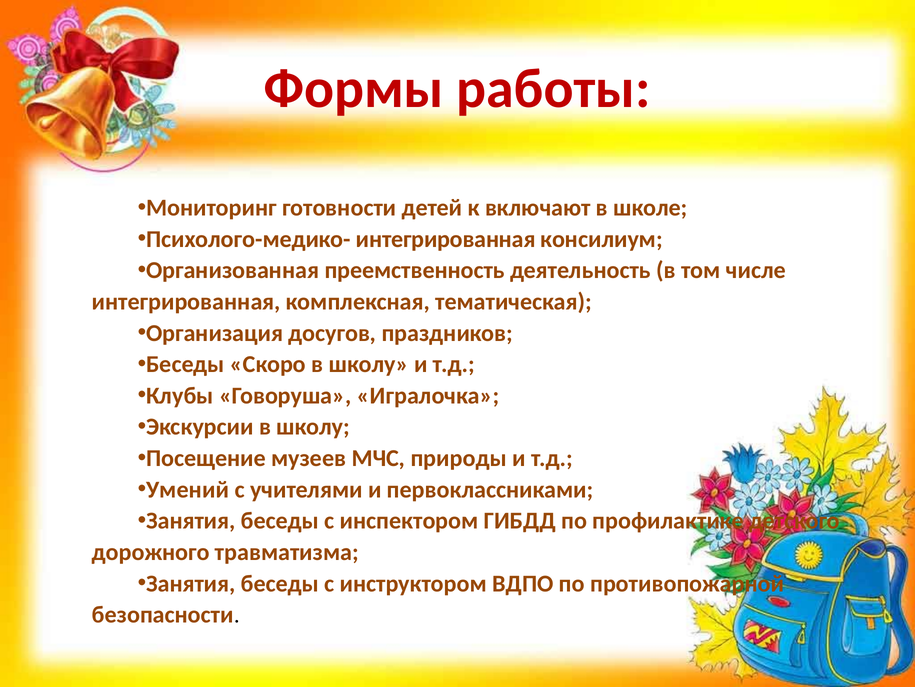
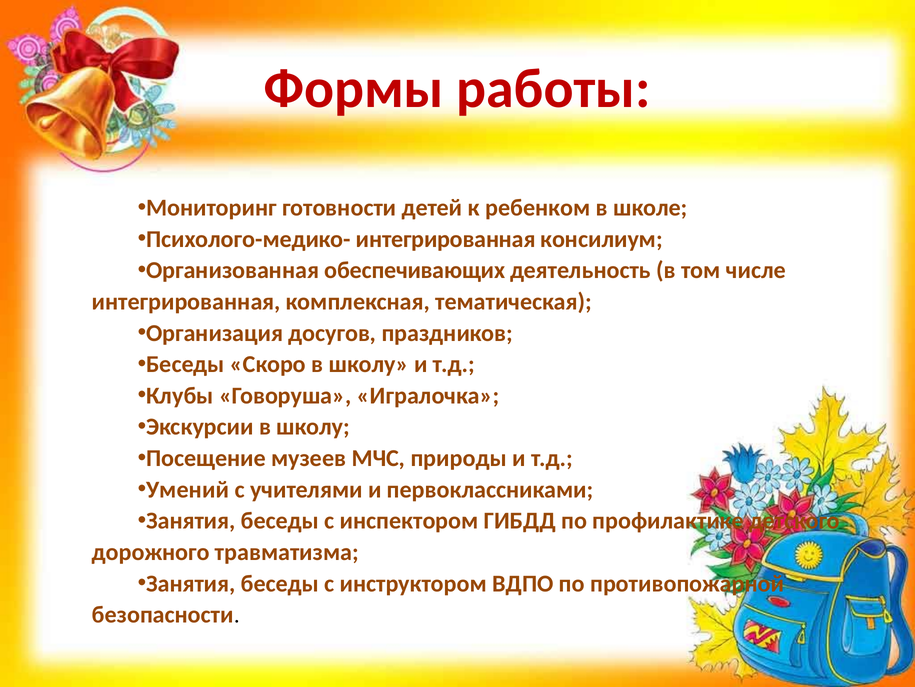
включают: включают -> ребенком (538, 208)
преемственность: преемственность -> обеспечивающих (415, 270)
